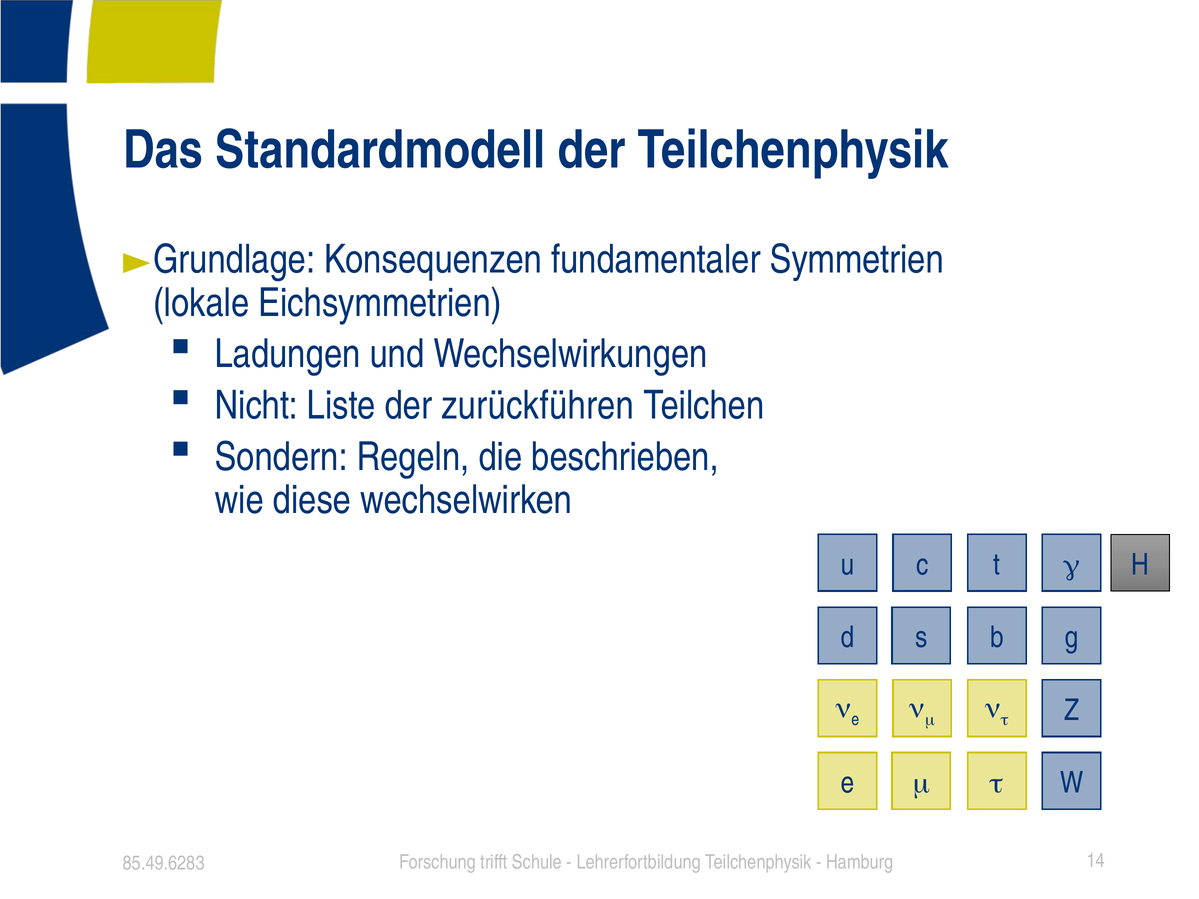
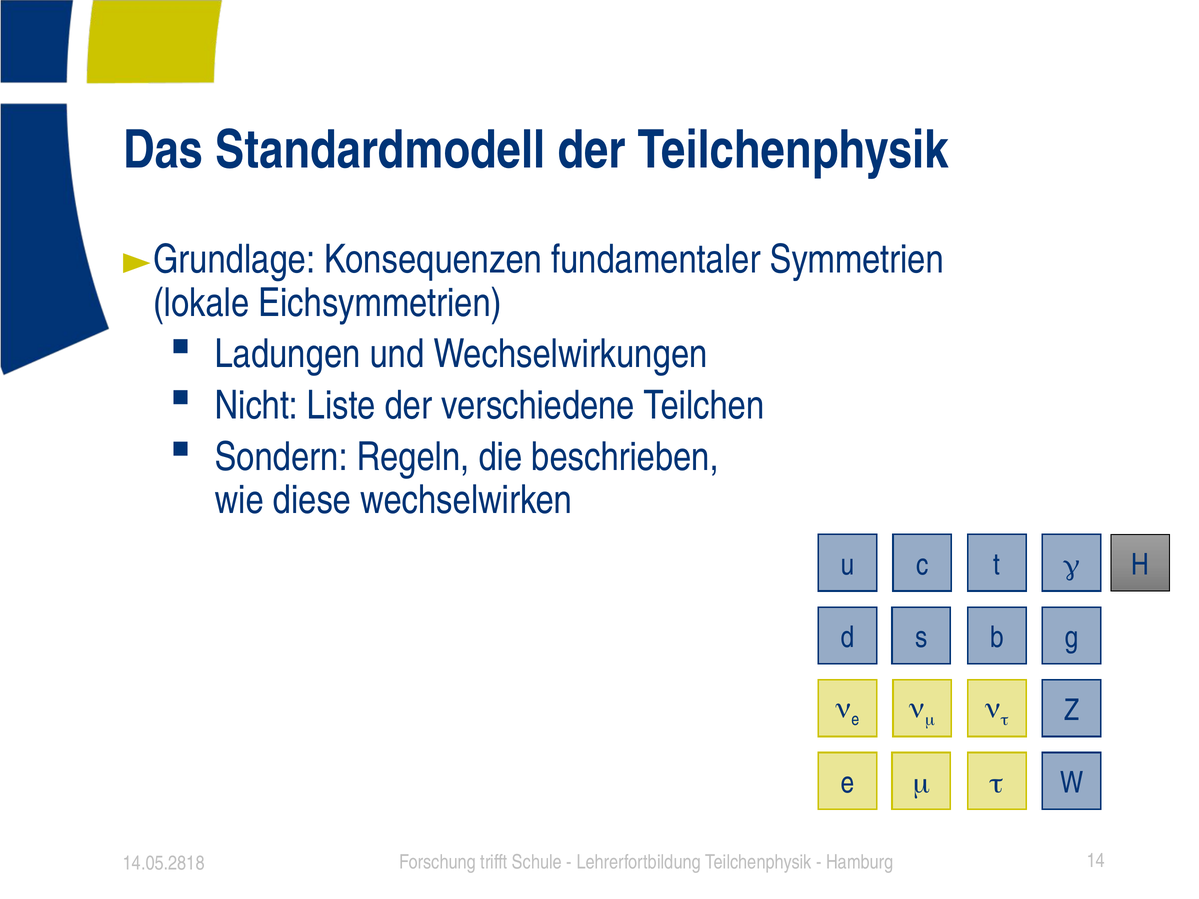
zurückführen: zurückführen -> verschiedene (538, 406)
85.49.6283: 85.49.6283 -> 14.05.2818 (164, 863)
